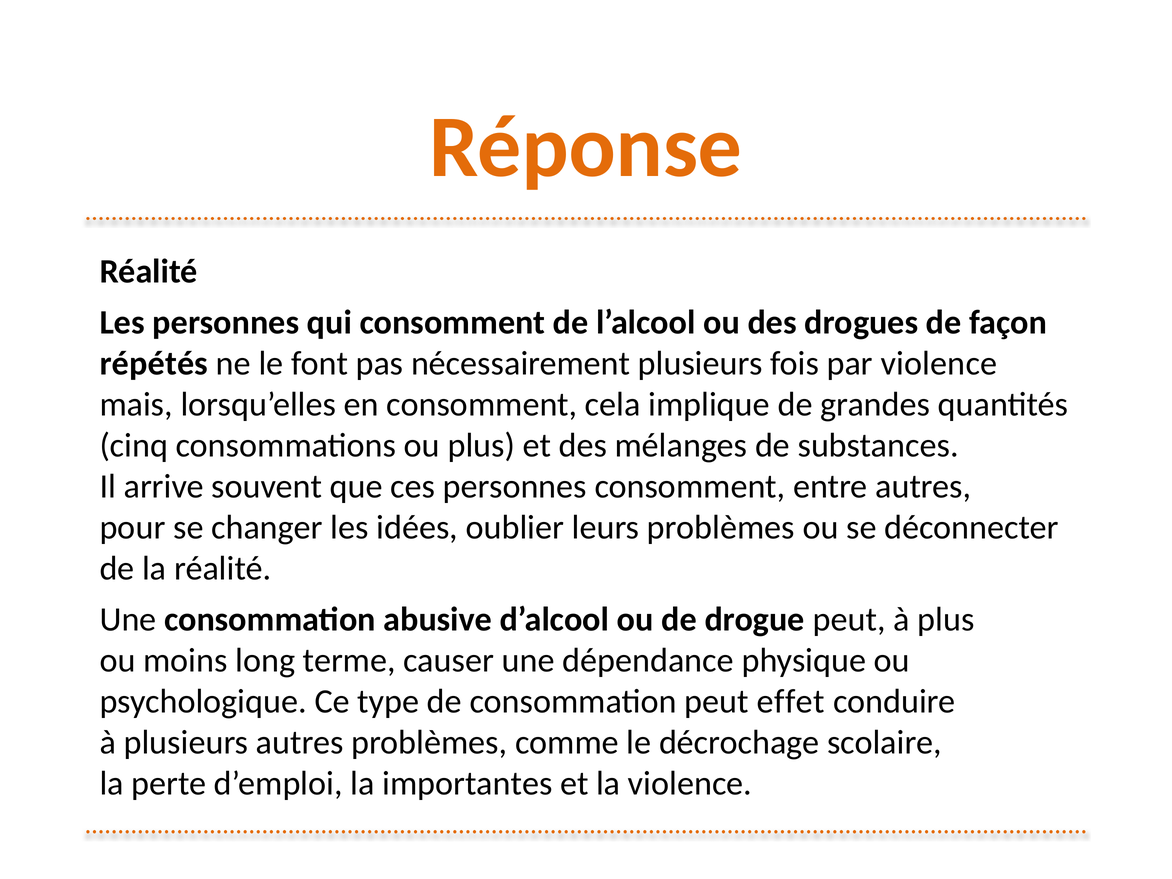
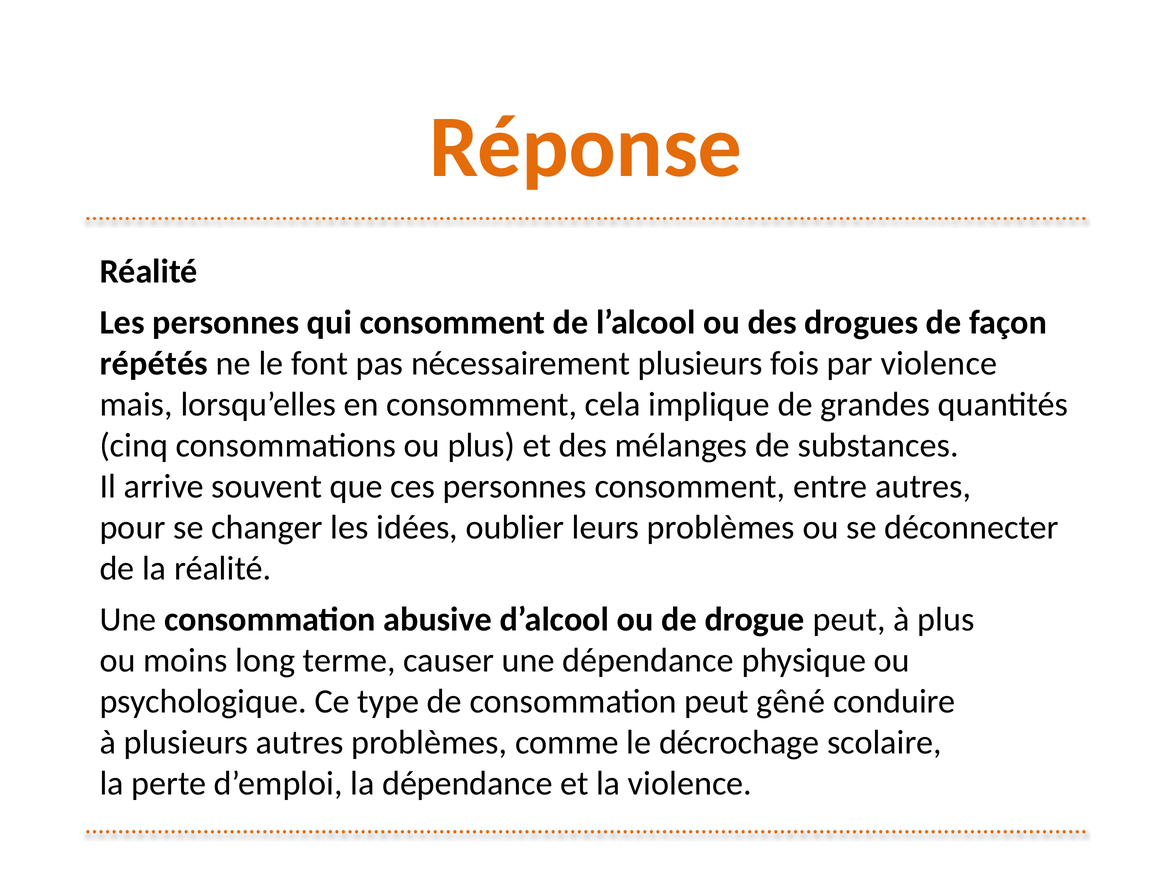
effet: effet -> gêné (791, 701)
la importantes: importantes -> dépendance (467, 783)
